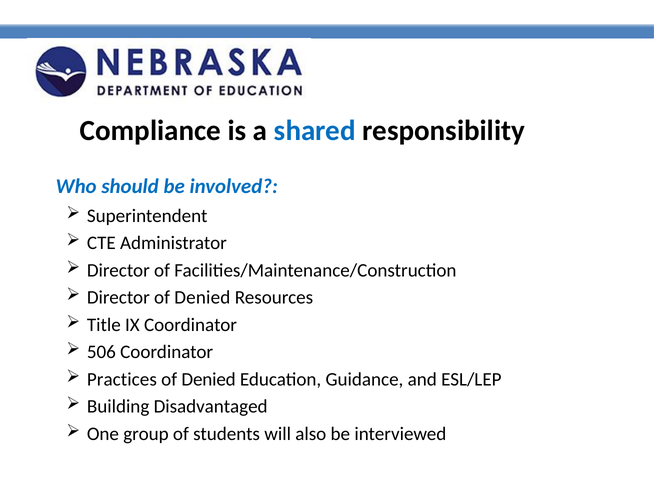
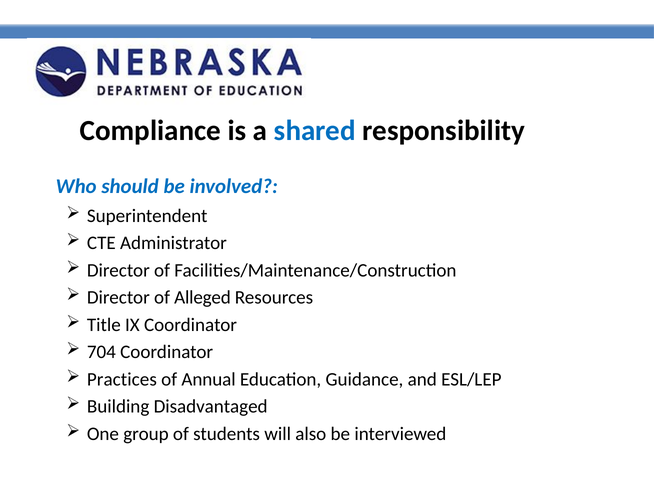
Director of Denied: Denied -> Alleged (203, 297)
506: 506 -> 704 (101, 352)
Denied: Denied -> Annual (209, 379)
